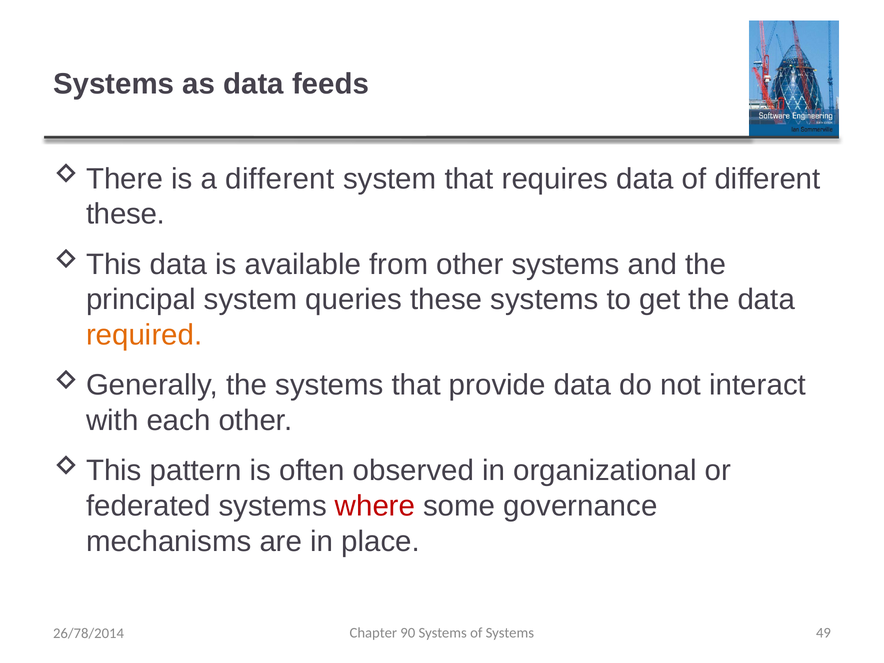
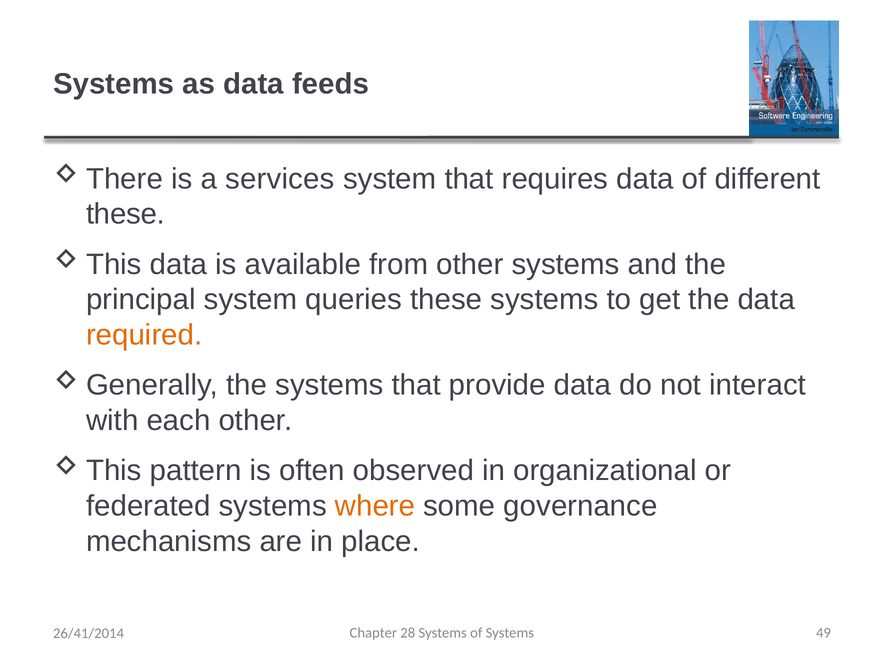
a different: different -> services (280, 179)
where colour: red -> orange (375, 506)
90: 90 -> 28 (408, 633)
26/78/2014: 26/78/2014 -> 26/41/2014 (89, 633)
